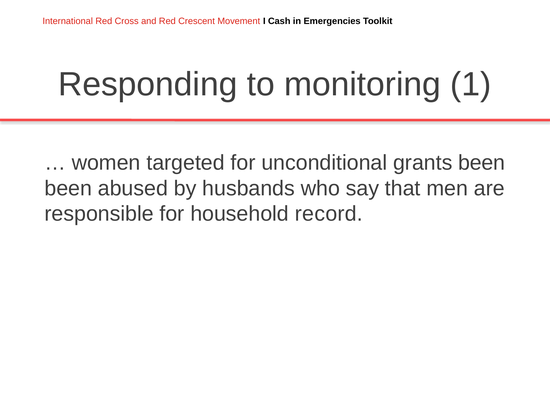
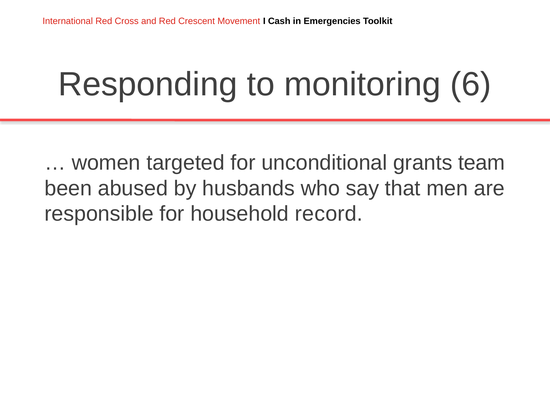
1: 1 -> 6 (471, 84)
grants been: been -> team (482, 162)
